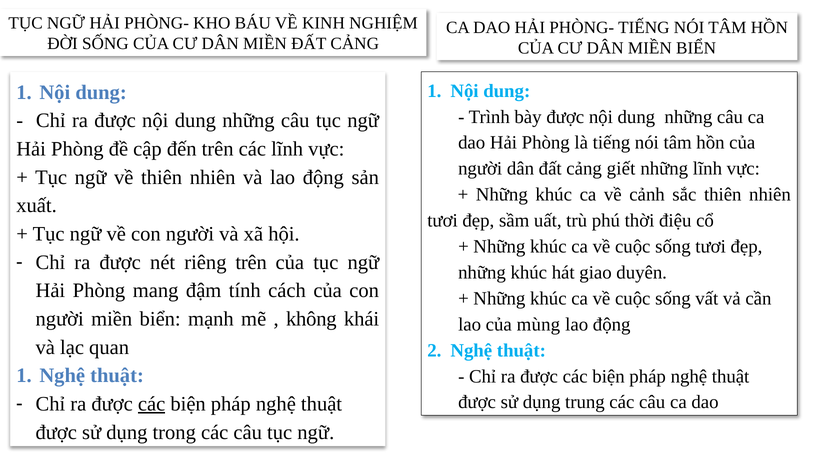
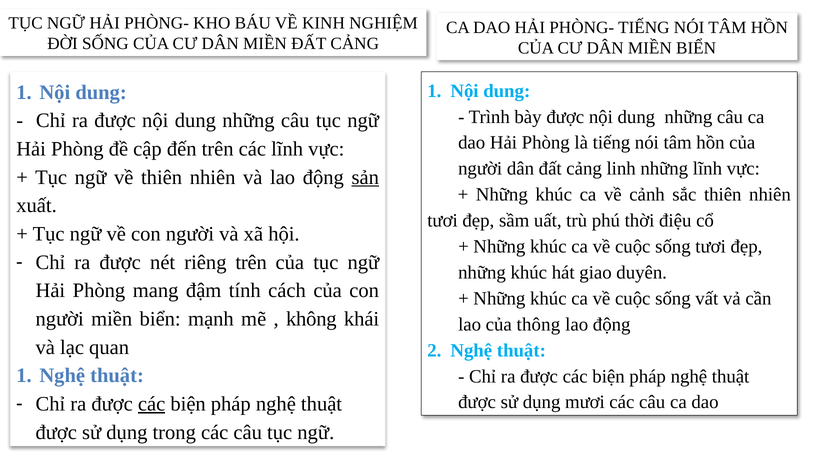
giết: giết -> linh (621, 169)
sản underline: none -> present (365, 177)
mùng: mùng -> thông (538, 325)
trung: trung -> mươi (585, 403)
